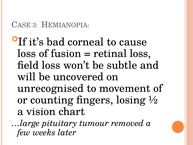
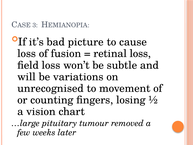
corneal: corneal -> picture (86, 42)
uncovered: uncovered -> variations (78, 77)
